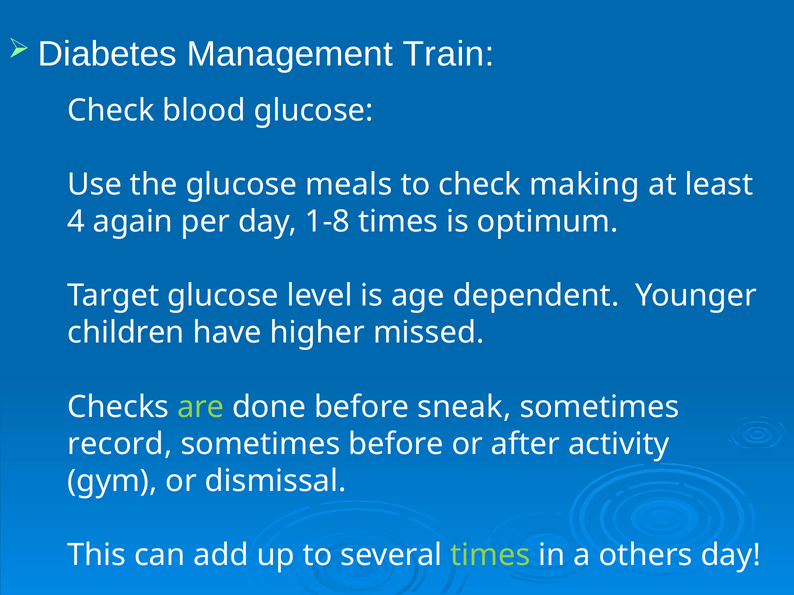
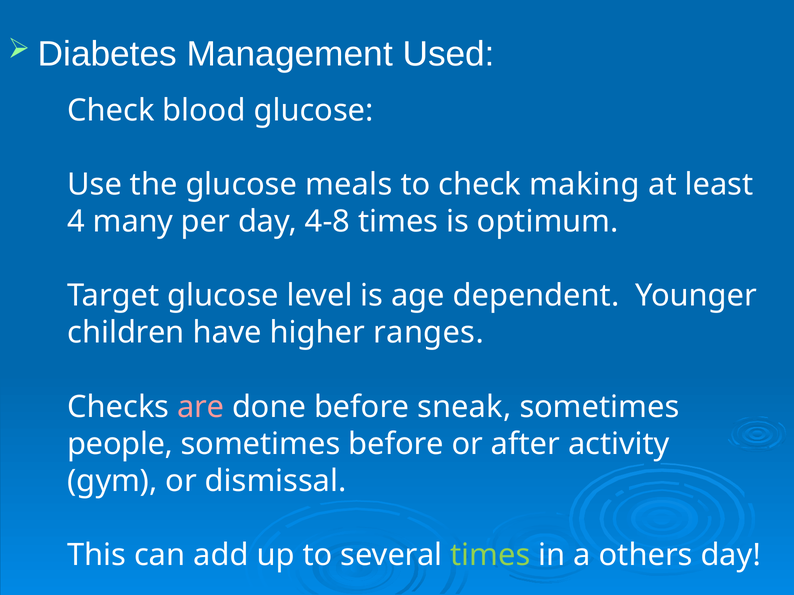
Train: Train -> Used (449, 54)
again: again -> many (133, 222)
1-8: 1-8 -> 4-8 (328, 222)
missed: missed -> ranges (429, 333)
are colour: light green -> pink (201, 407)
record: record -> people (120, 444)
